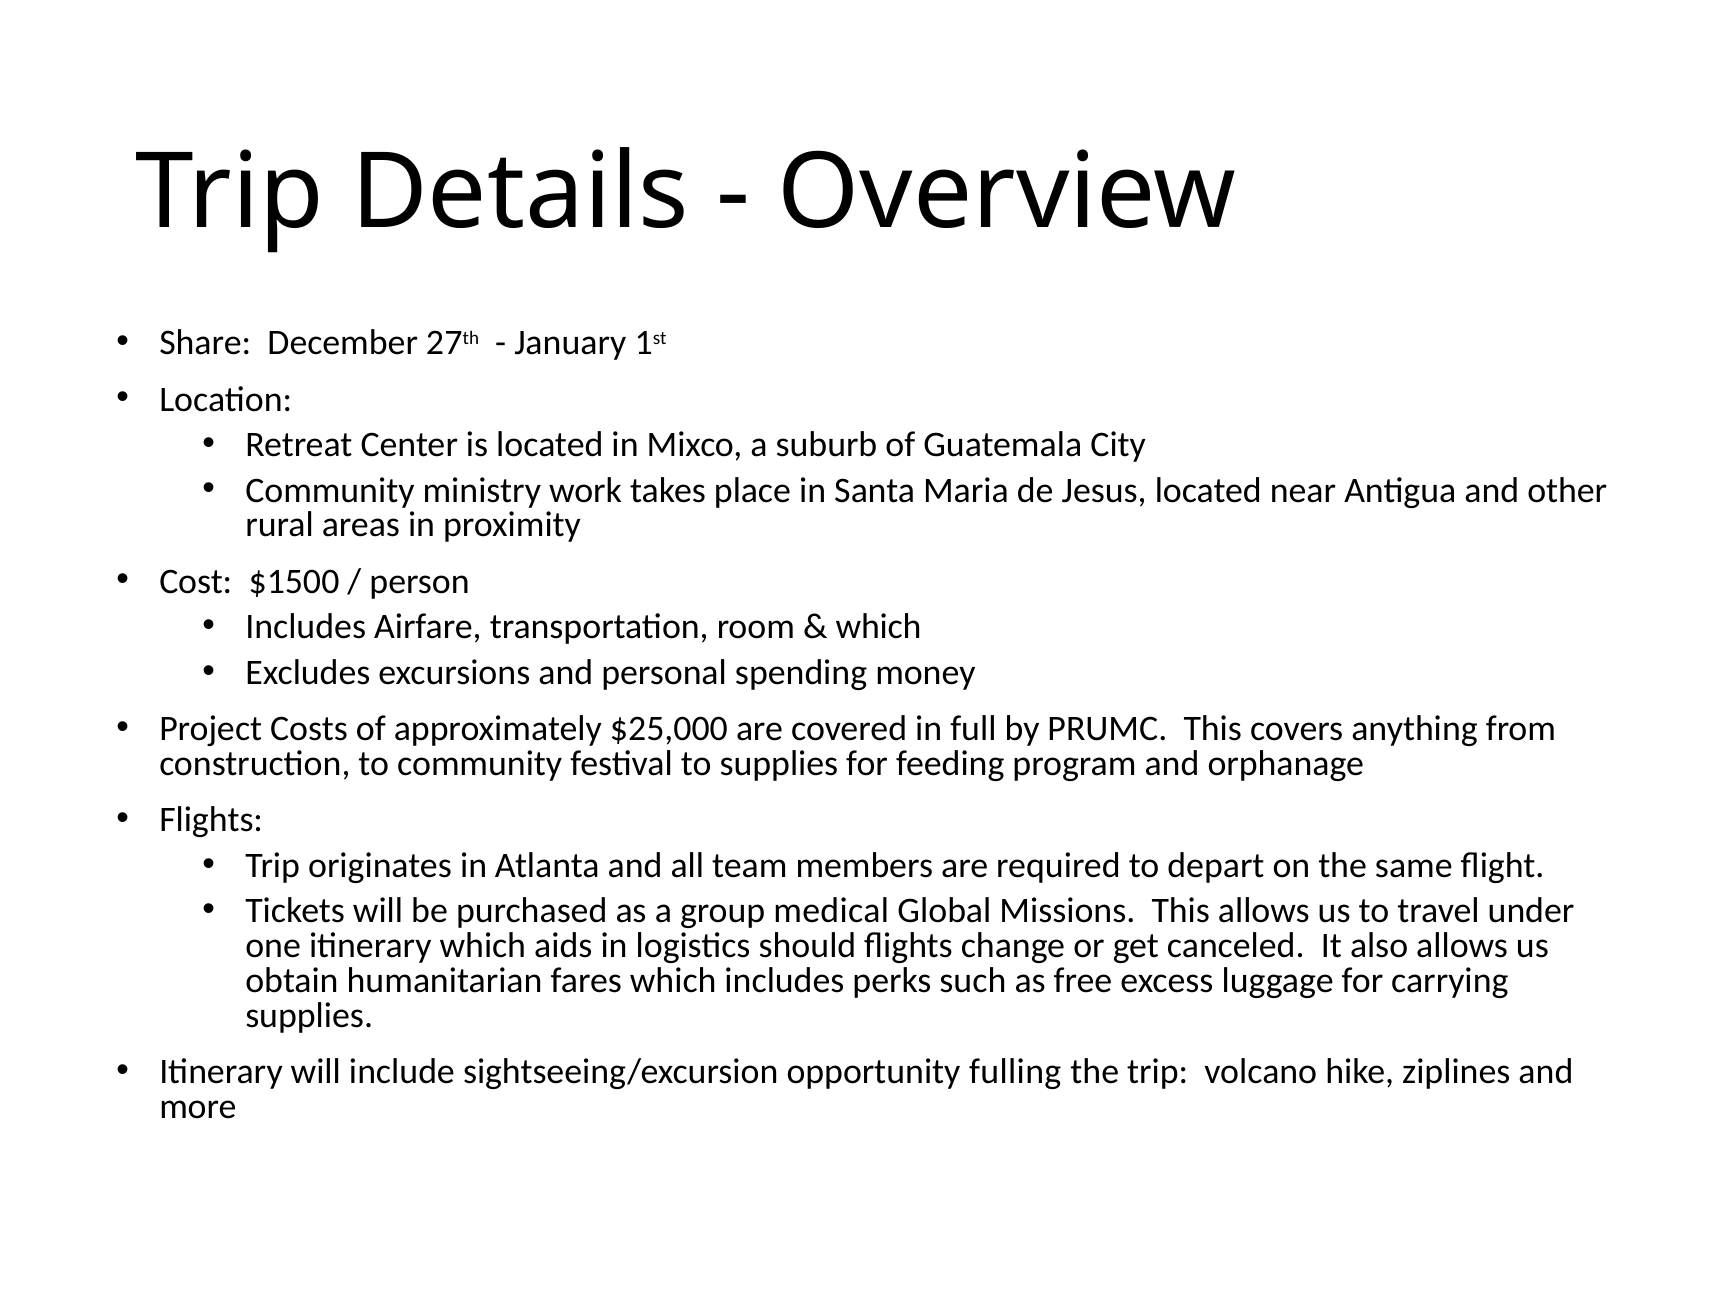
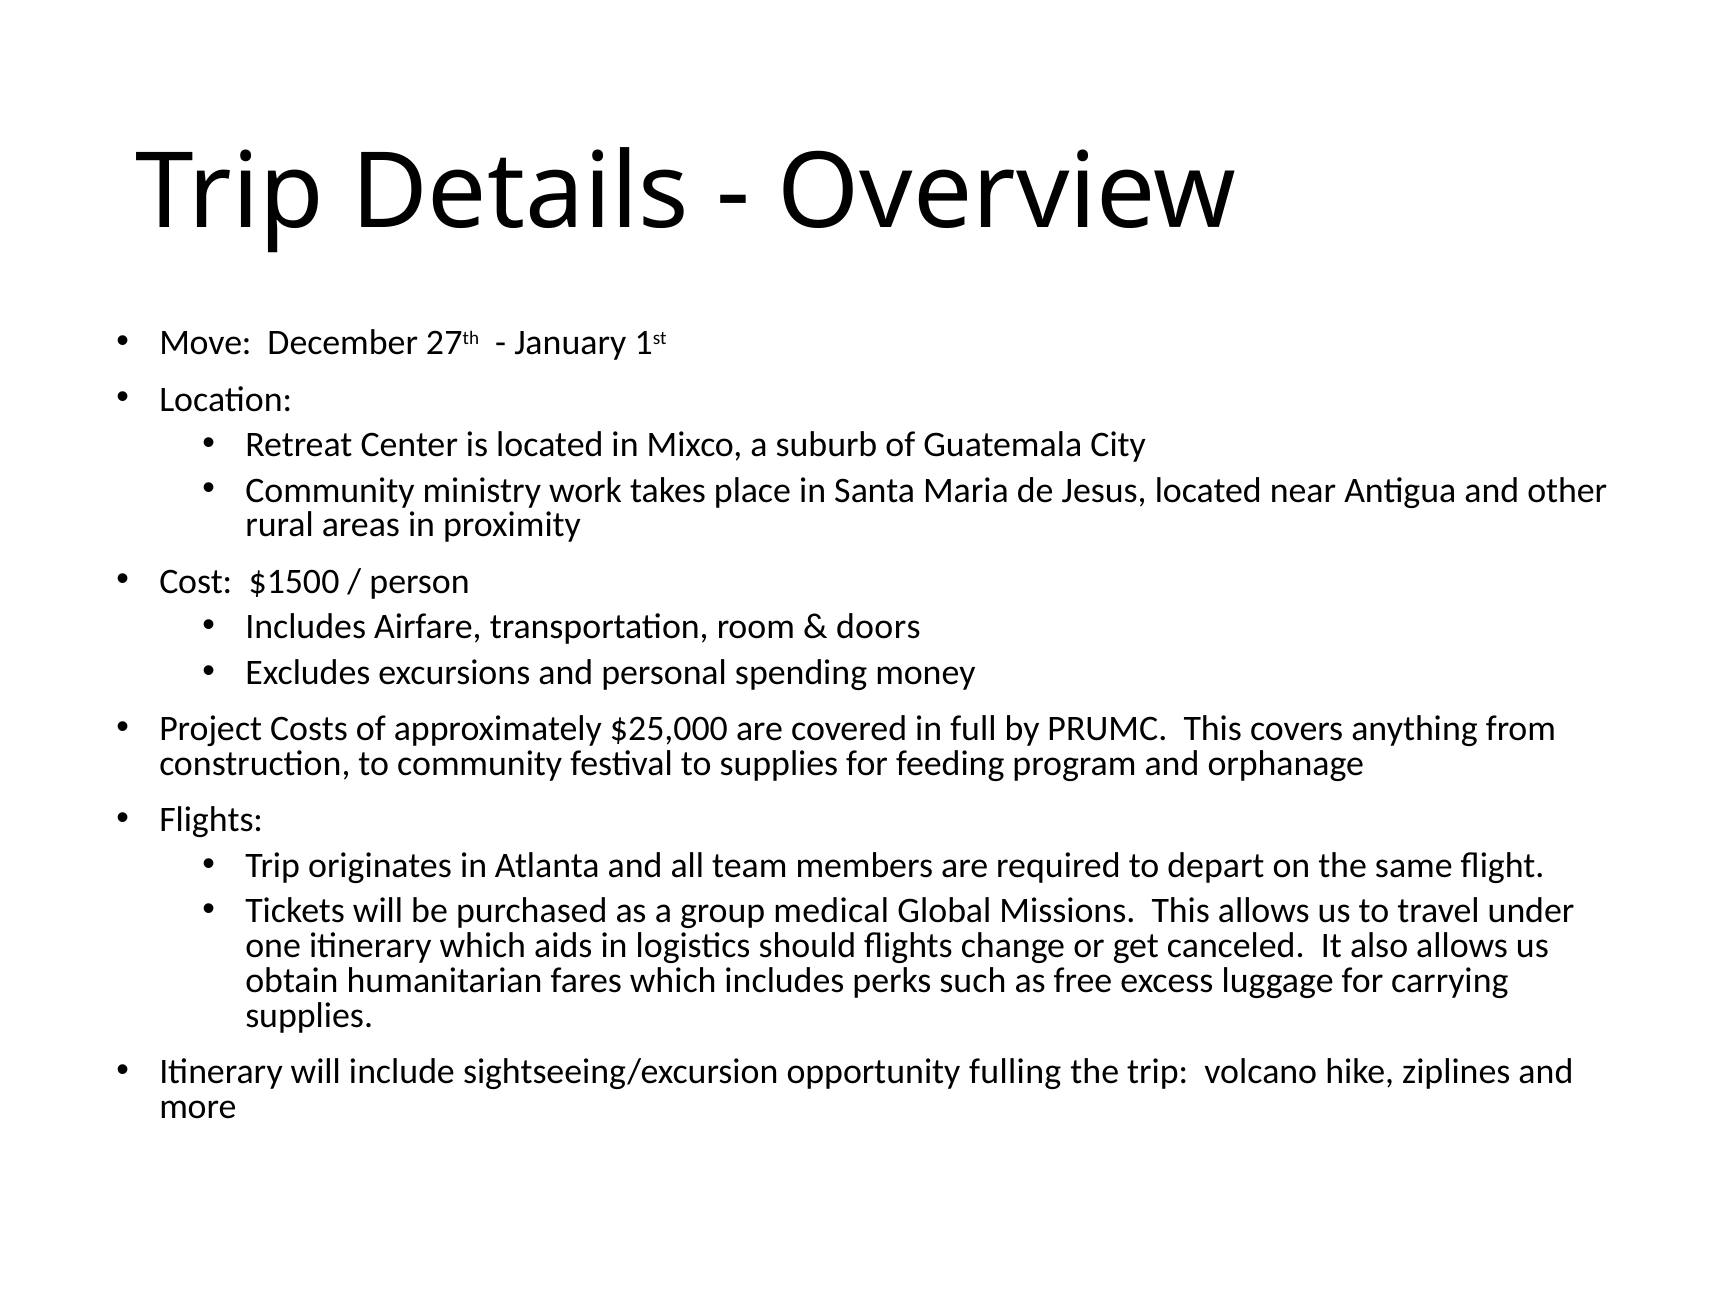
Share: Share -> Move (205, 343)
which: which -> doors (878, 627)
